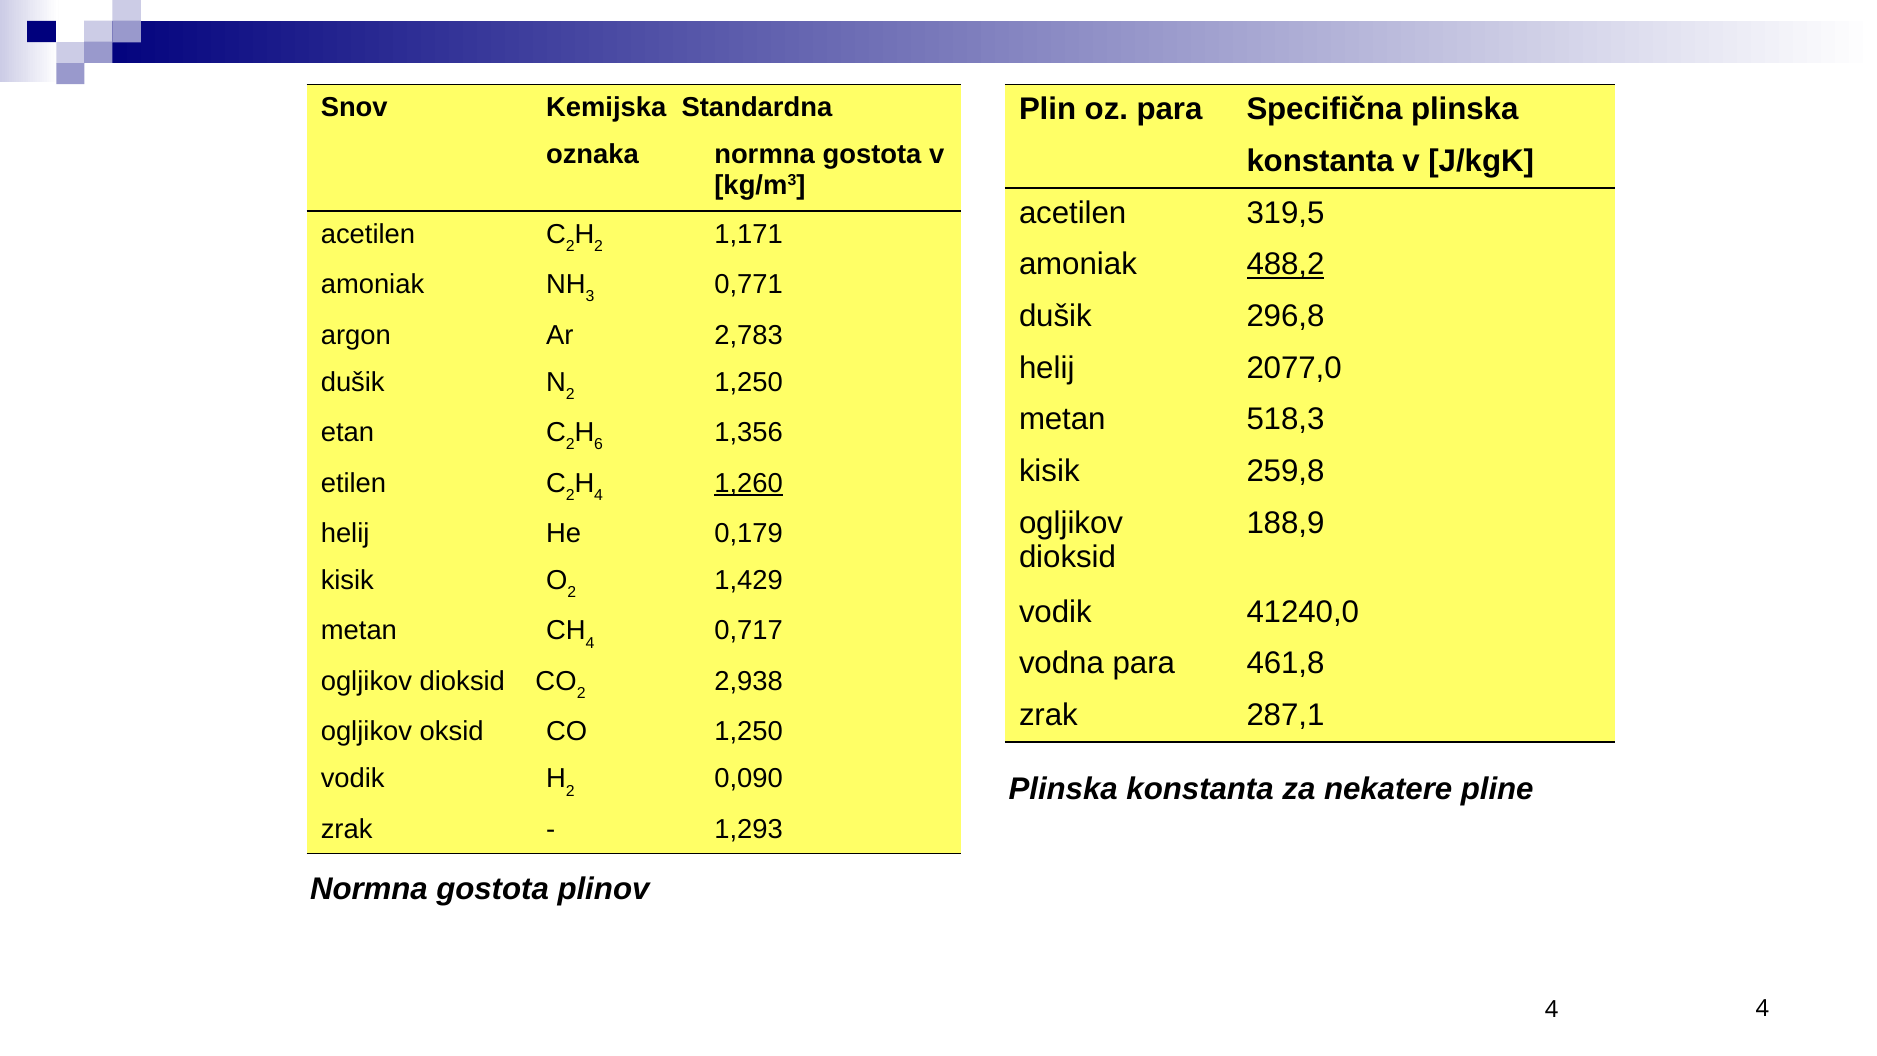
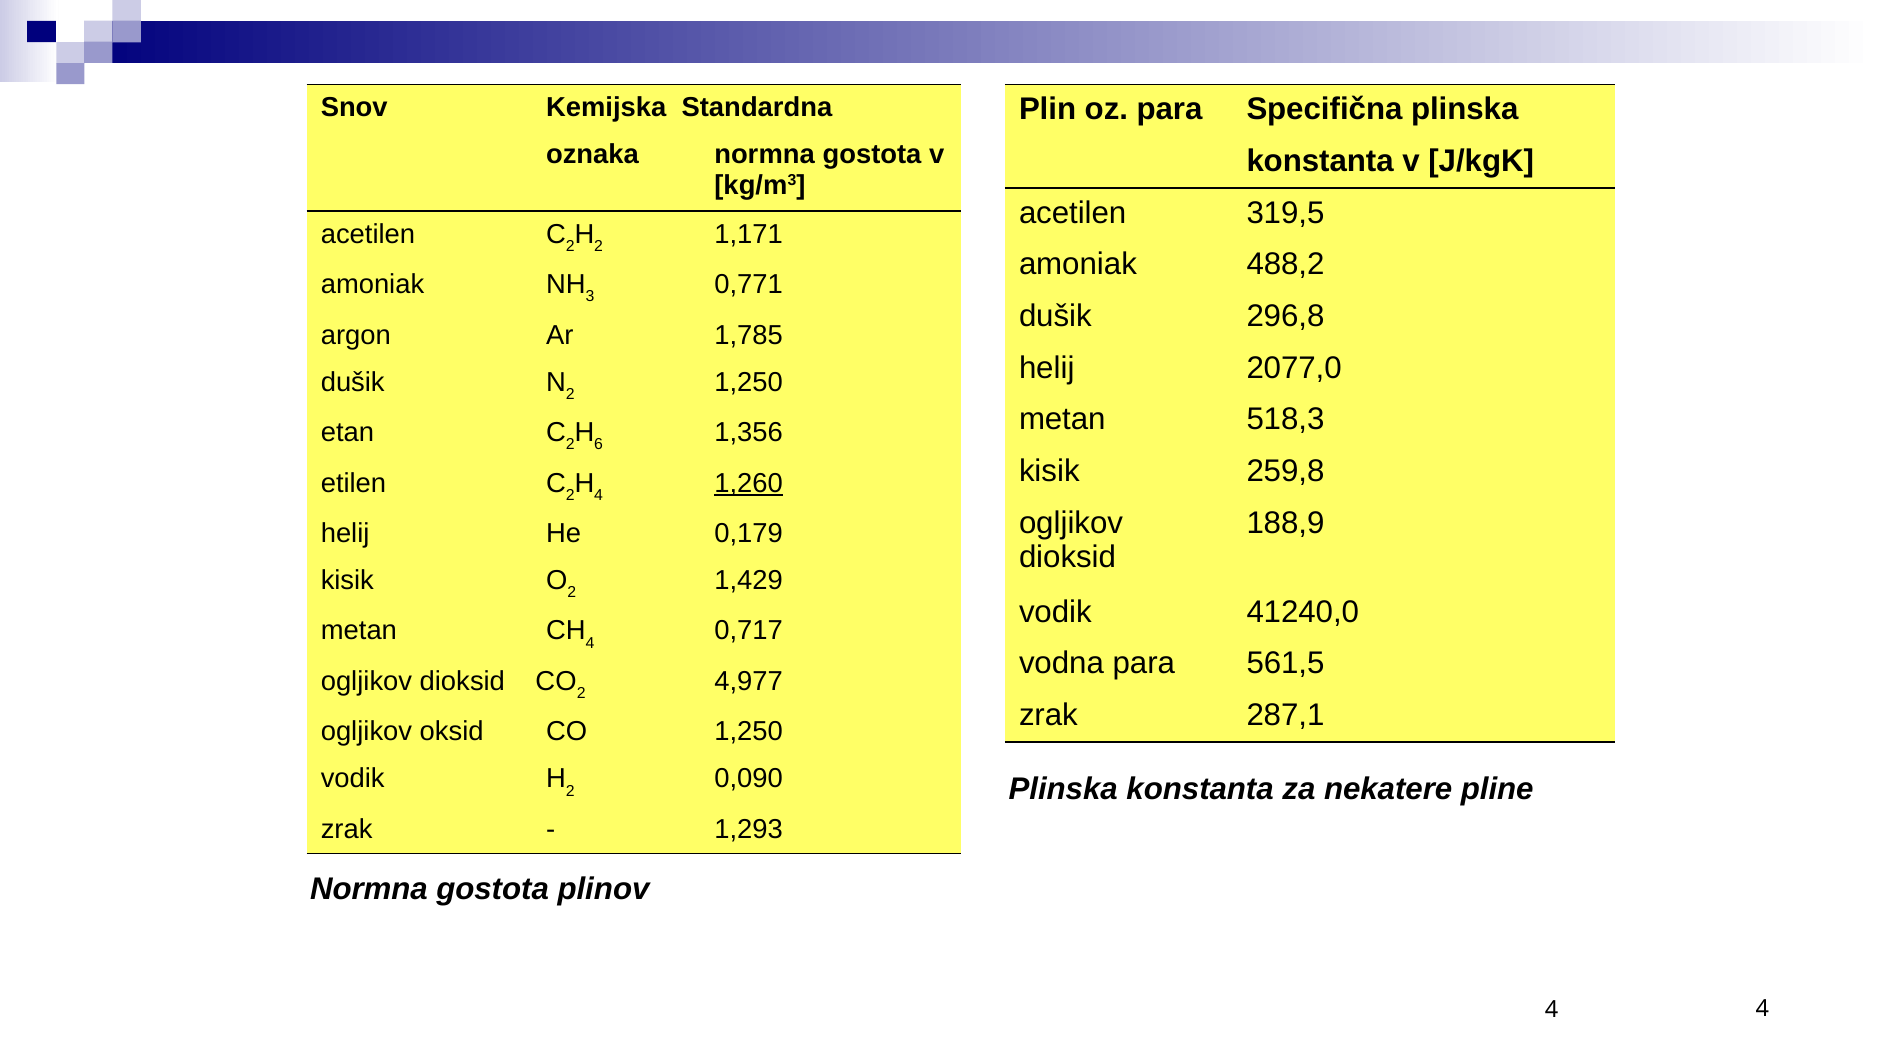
488,2 underline: present -> none (1286, 264)
2,783: 2,783 -> 1,785 (749, 335)
461,8: 461,8 -> 561,5 (1286, 664)
2,938: 2,938 -> 4,977 (749, 681)
